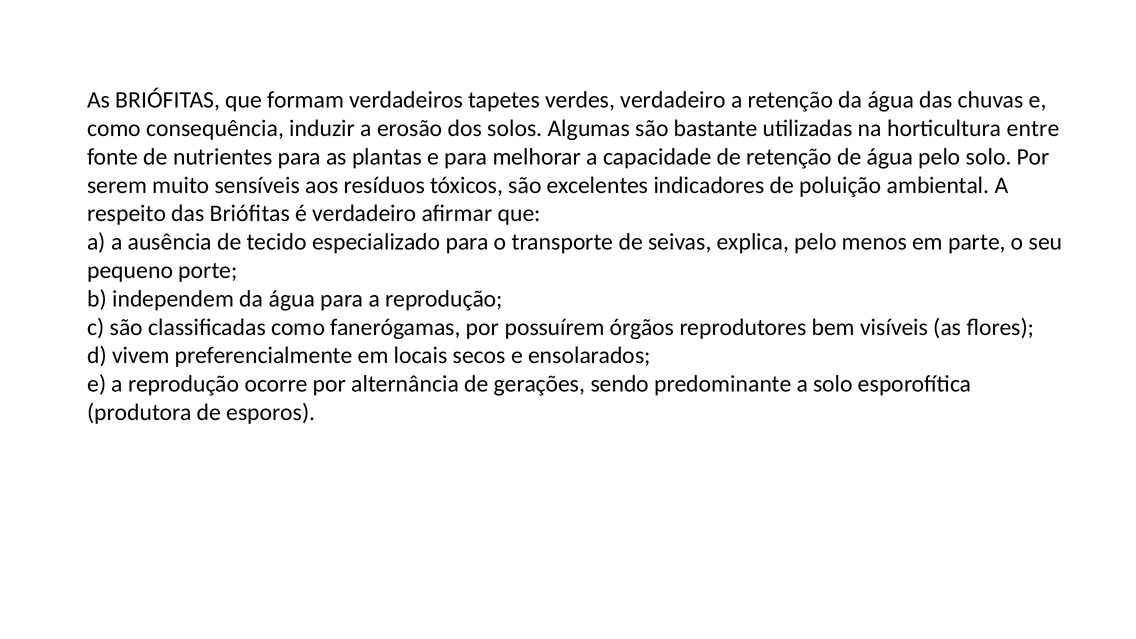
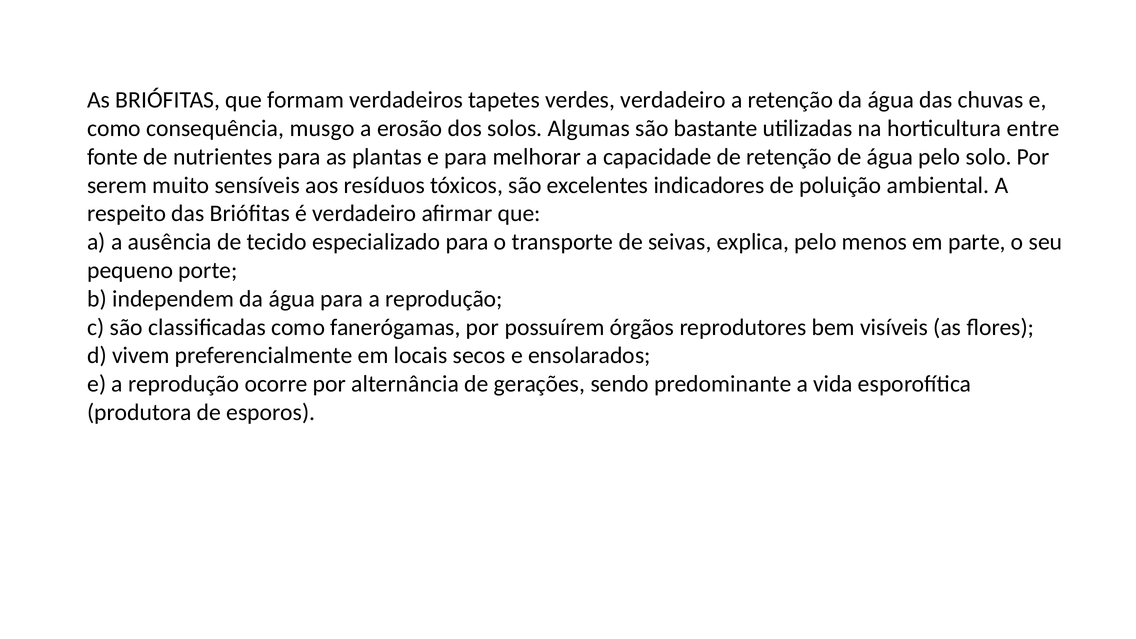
induzir: induzir -> musgo (322, 128)
a solo: solo -> vida (833, 384)
